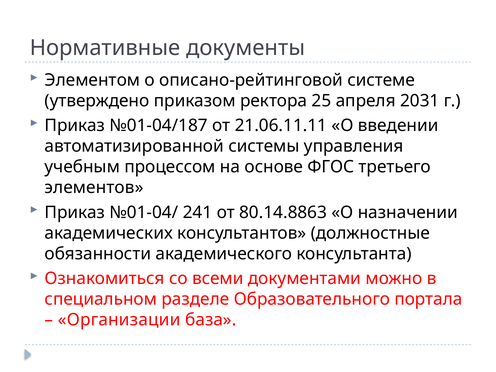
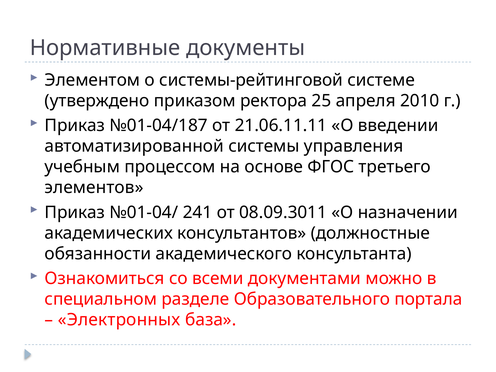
описано-рейтинговой: описано-рейтинговой -> системы-рейтинговой (251, 80)
2031: 2031 -> 2010 (420, 101)
80.14.8863: 80.14.8863 -> 08.09.3011 (283, 212)
Организации: Организации -> Электронных (119, 320)
